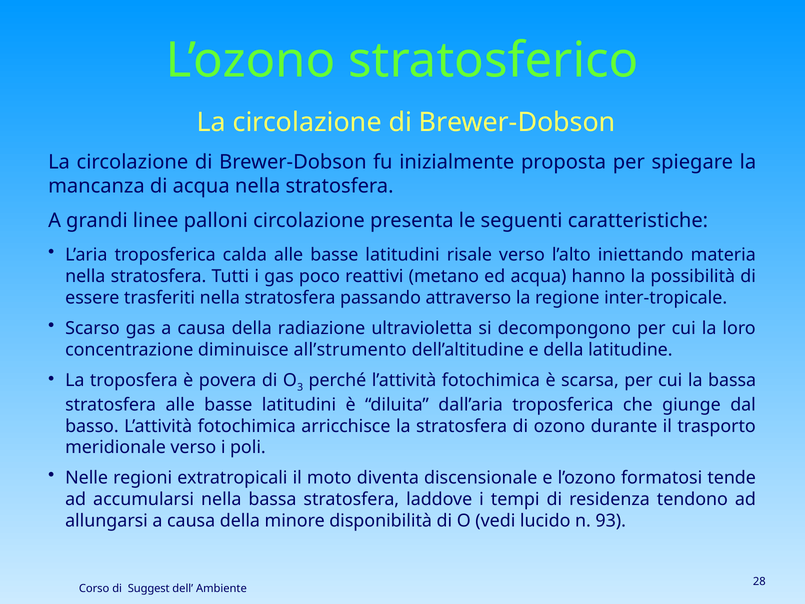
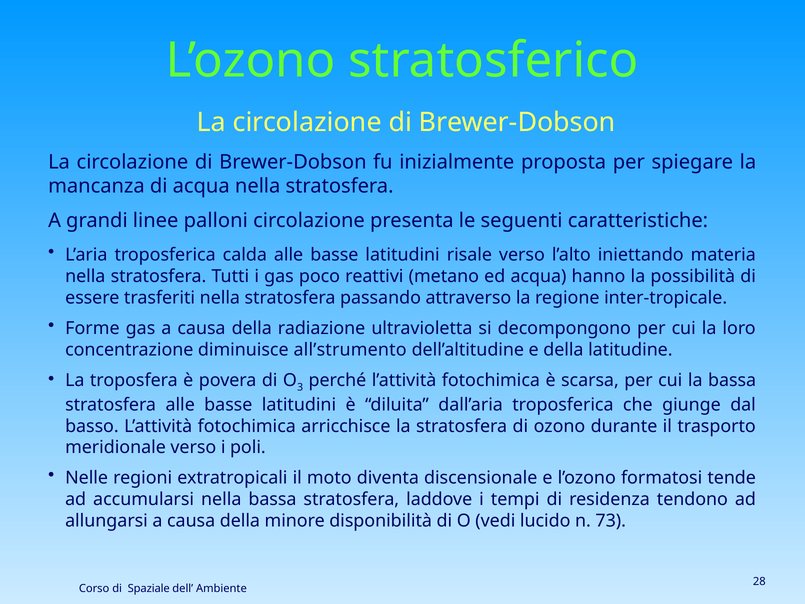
Scarso: Scarso -> Forme (92, 328)
93: 93 -> 73 (611, 521)
Suggest: Suggest -> Spaziale (149, 588)
